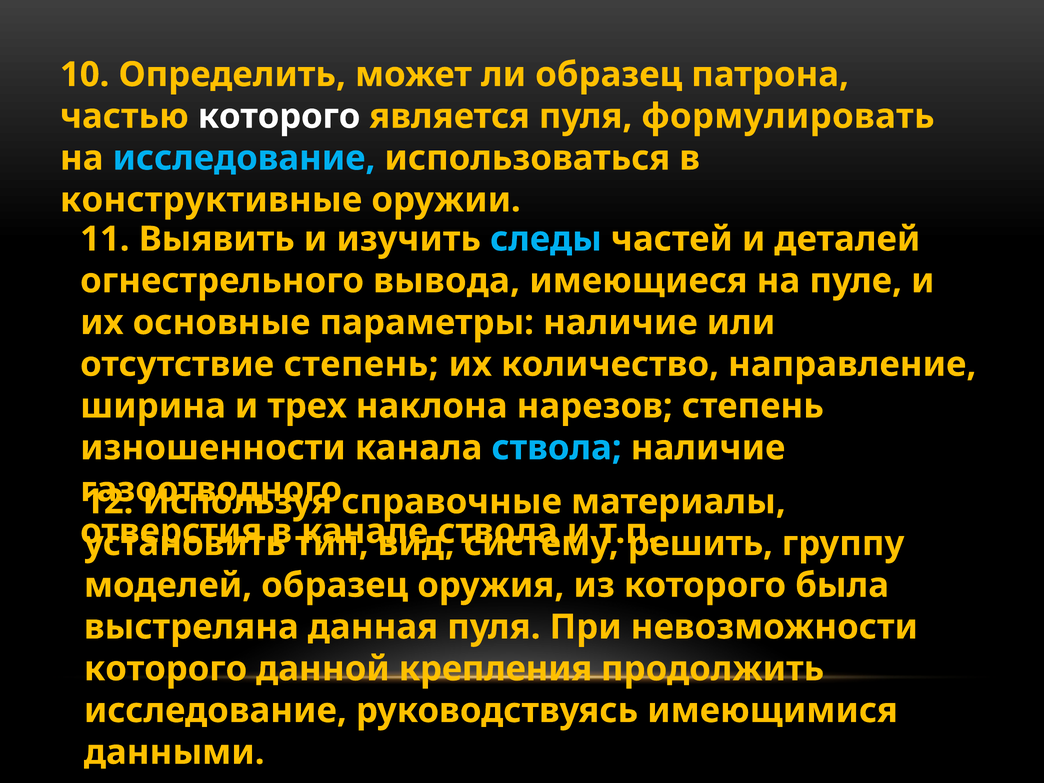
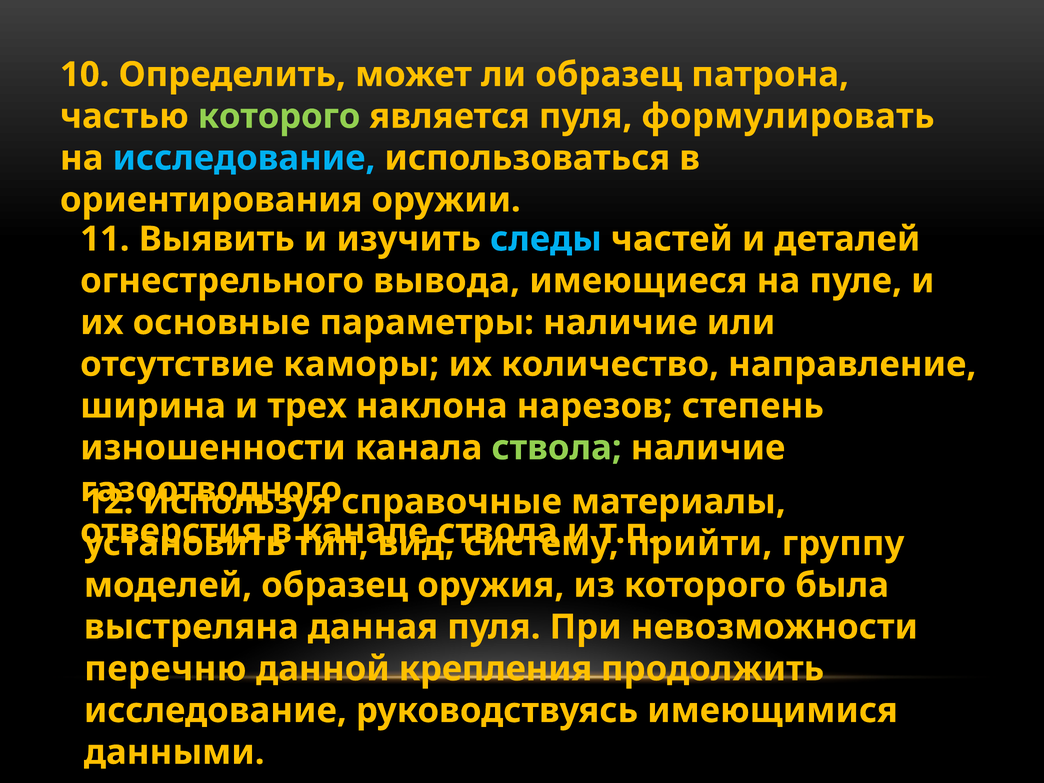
которого colour: white -> light green (279, 116)
конструктивные: конструктивные -> ориентирования (211, 200)
отсутствие степень: степень -> каморы (361, 364)
ствола colour: light blue -> light green (557, 448)
решить: решить -> прийти (700, 544)
которого: которого -> перечню (165, 669)
